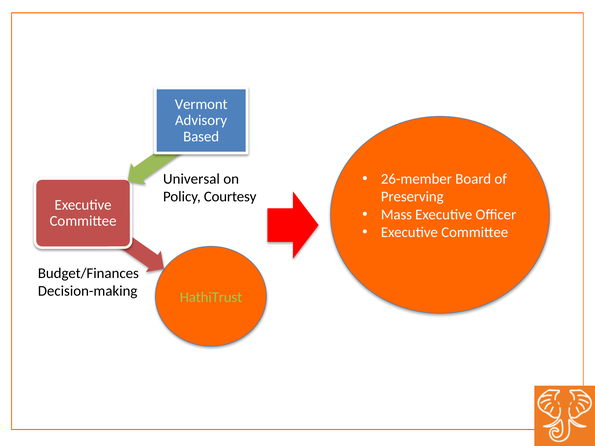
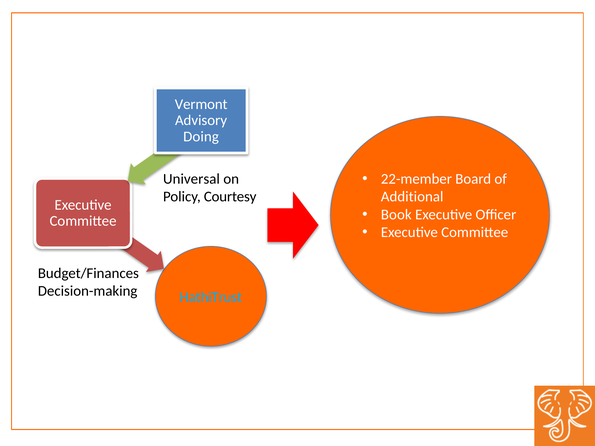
Based: Based -> Doing (201, 137)
26-member: 26-member -> 22-member (416, 179)
Preserving: Preserving -> Additional (412, 197)
Mass: Mass -> Book (396, 215)
HathiTrust colour: light green -> light blue (211, 297)
